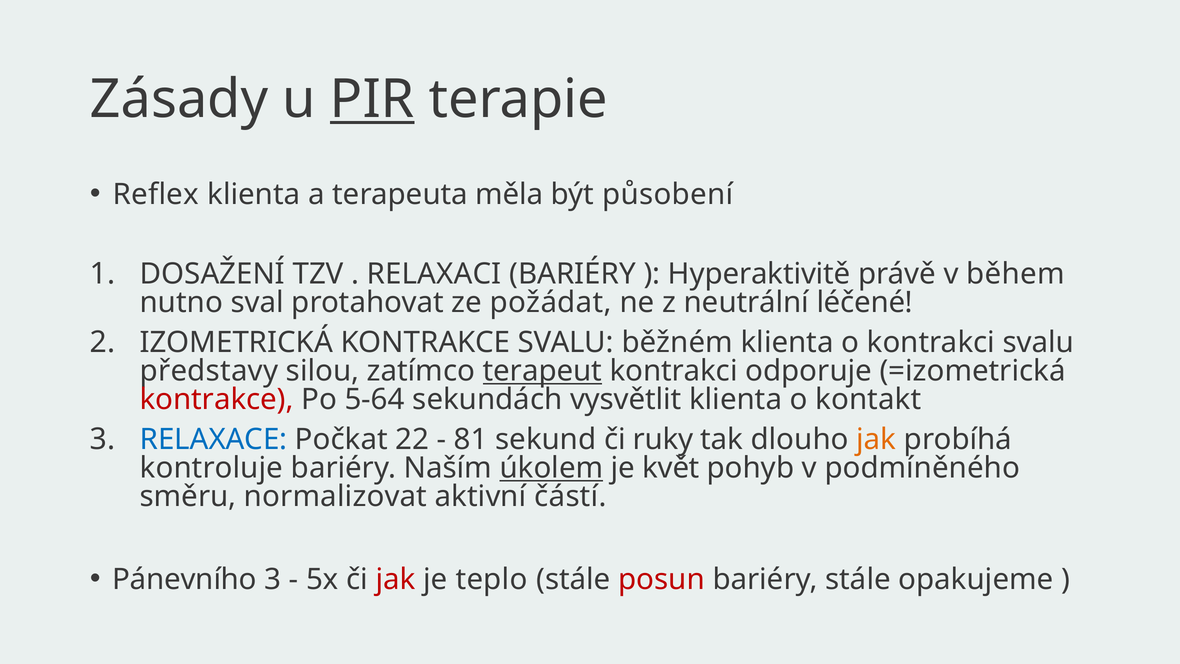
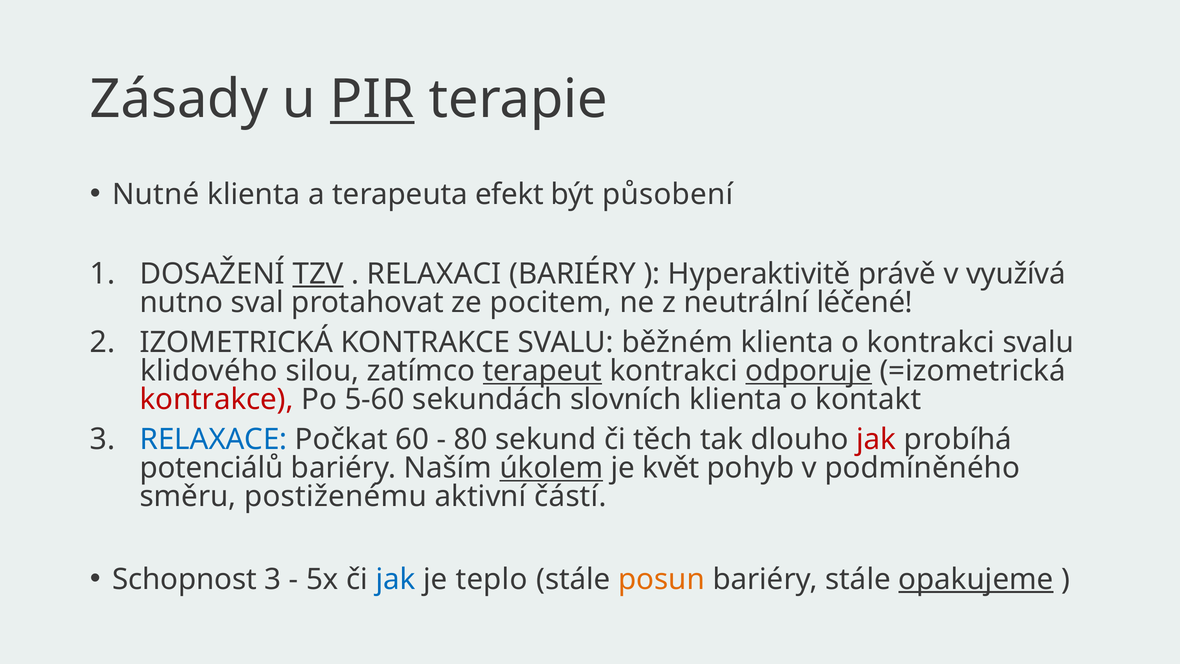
Reflex: Reflex -> Nutné (156, 194)
měla: měla -> efekt (509, 194)
TZV underline: none -> present (318, 274)
během: během -> využívá (1016, 274)
požádat: požádat -> pocitem (551, 302)
představy: představy -> klidového (209, 371)
odporuje underline: none -> present (809, 371)
5-64: 5-64 -> 5-60 (375, 399)
vysvětlit: vysvětlit -> slovních (626, 399)
22: 22 -> 60 (412, 439)
81: 81 -> 80 (471, 439)
ruky: ruky -> těch (663, 439)
jak colour: orange -> red (876, 439)
kontroluje: kontroluje -> potenciálů (212, 468)
normalizovat: normalizovat -> postiženému (335, 497)
Pánevního: Pánevního -> Schopnost (184, 579)
jak colour: red -> blue (395, 579)
posun colour: red -> orange (662, 579)
opakujeme underline: none -> present (976, 579)
